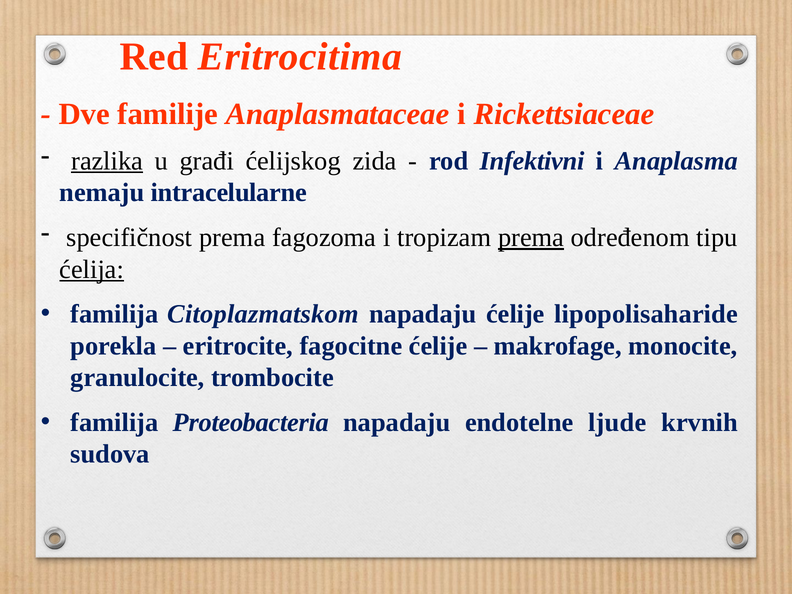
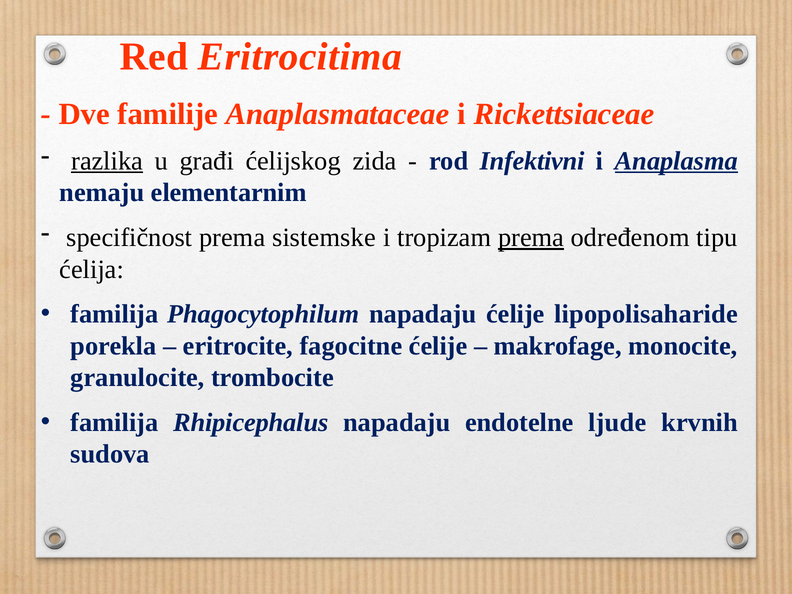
Anaplasma underline: none -> present (676, 161)
intracelularne: intracelularne -> elementarnim (229, 193)
fagozoma: fagozoma -> sistemske (324, 238)
ćelija underline: present -> none (92, 269)
Citoplazmatskom: Citoplazmatskom -> Phagocytophilum (263, 314)
Proteobacteria: Proteobacteria -> Rhipicephalus (251, 422)
